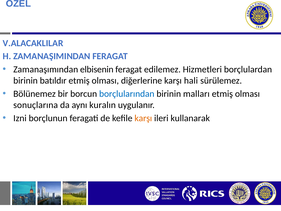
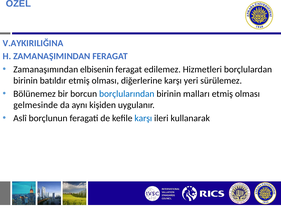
V.ALACAKLILAR: V.ALACAKLILAR -> V.AYKIRILIĞINA (33, 43)
hali: hali -> yeri (191, 81)
sonuçlarına: sonuçlarına -> gelmesinde (36, 105)
kuralın: kuralın -> kişiden (103, 105)
Izni: Izni -> Aslî (20, 118)
karşı colour: orange -> blue (143, 118)
